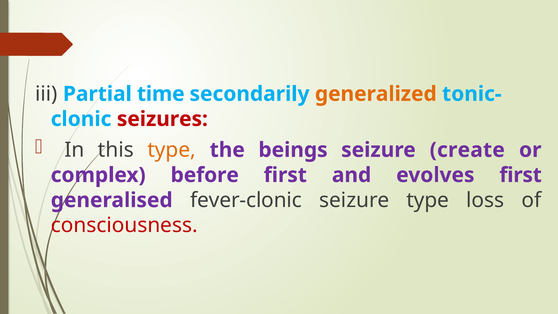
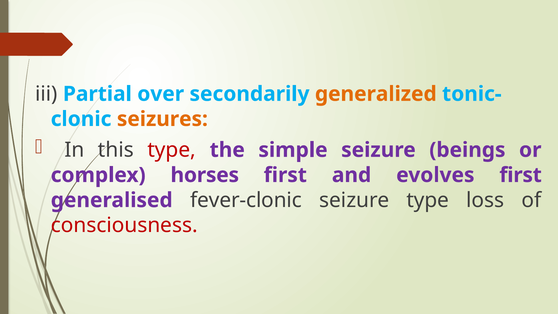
time: time -> over (161, 94)
seizures colour: red -> orange (162, 119)
type colour: orange -> red (172, 150)
beings: beings -> simple (293, 150)
create: create -> beings (467, 150)
before: before -> horses (205, 175)
